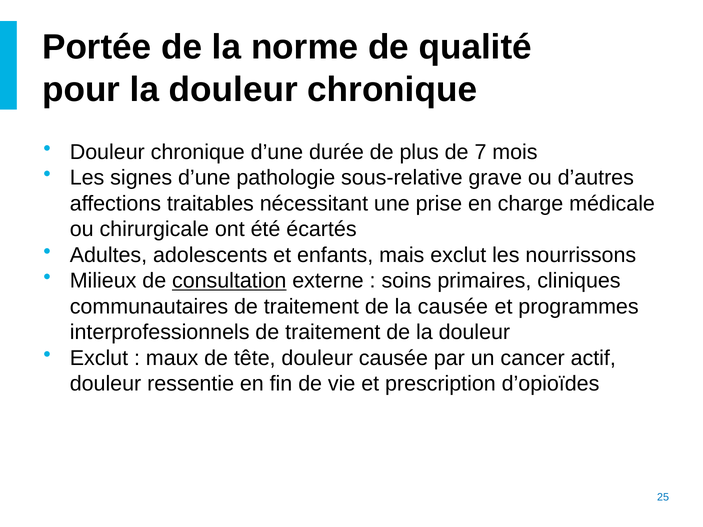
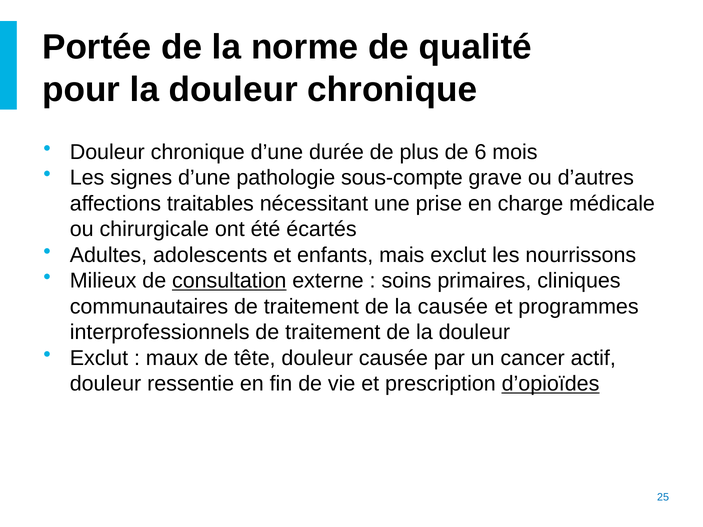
7: 7 -> 6 (480, 152)
sous-relative: sous-relative -> sous-compte (402, 178)
d’opioïdes underline: none -> present (551, 384)
